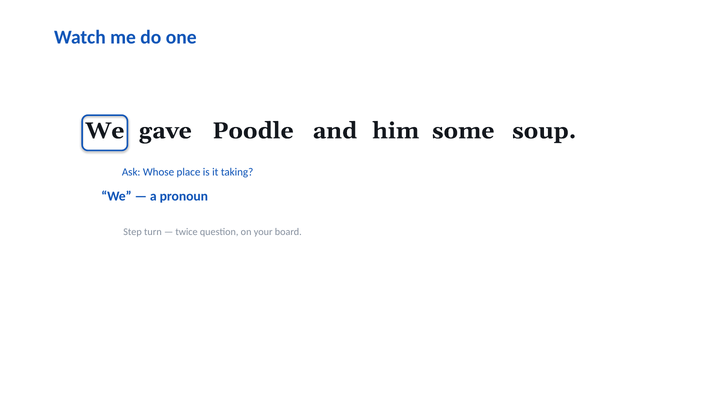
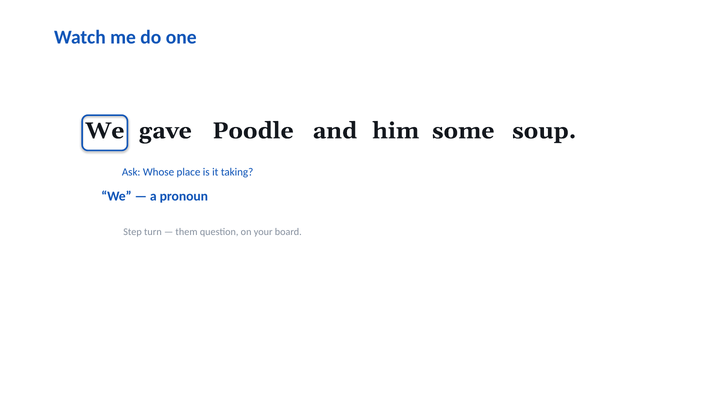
twice: twice -> them (187, 232)
